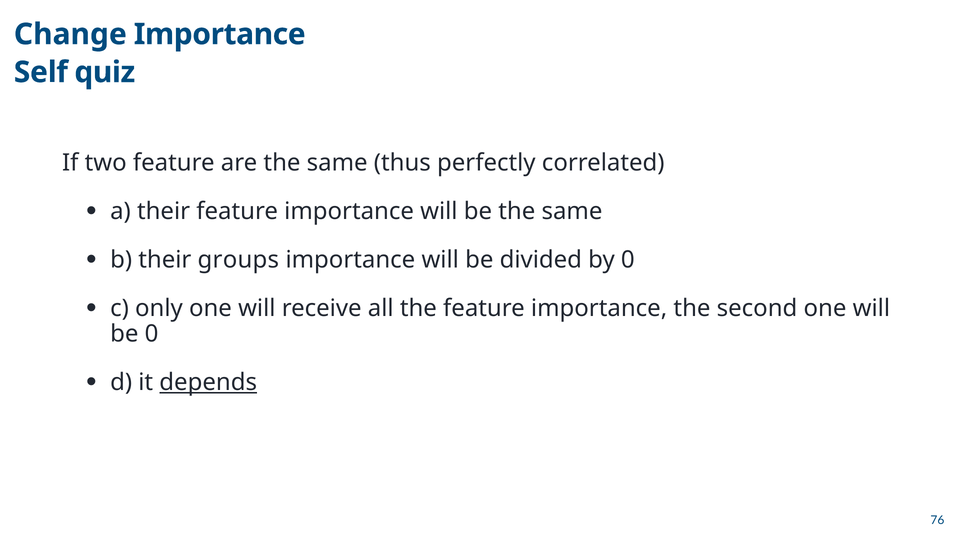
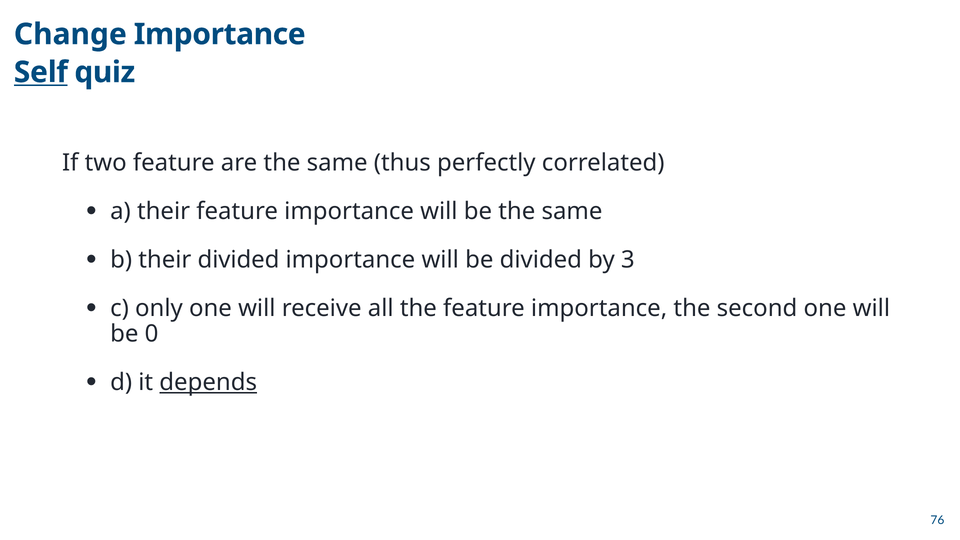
Self underline: none -> present (41, 72)
their groups: groups -> divided (239, 260)
by 0: 0 -> 3 (628, 260)
